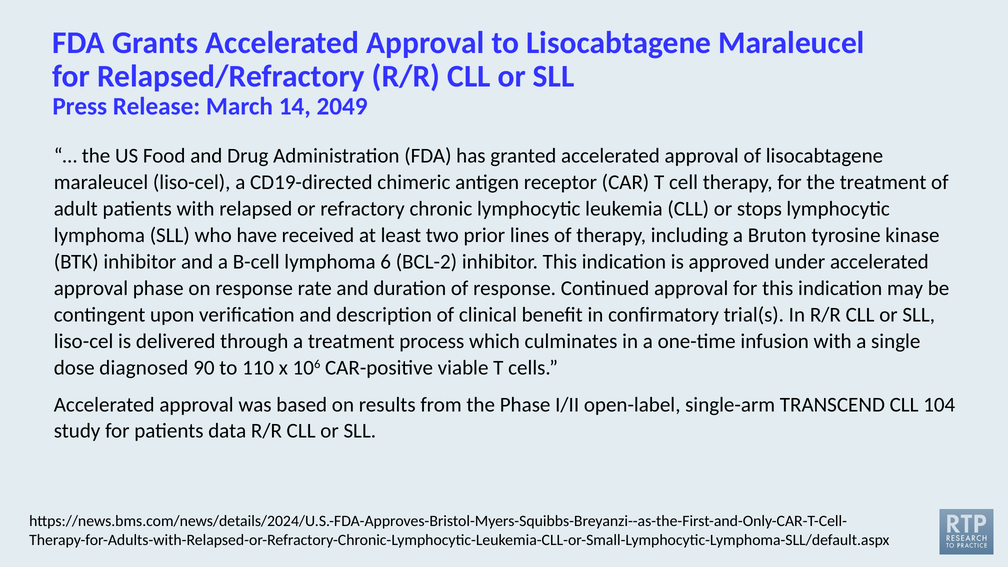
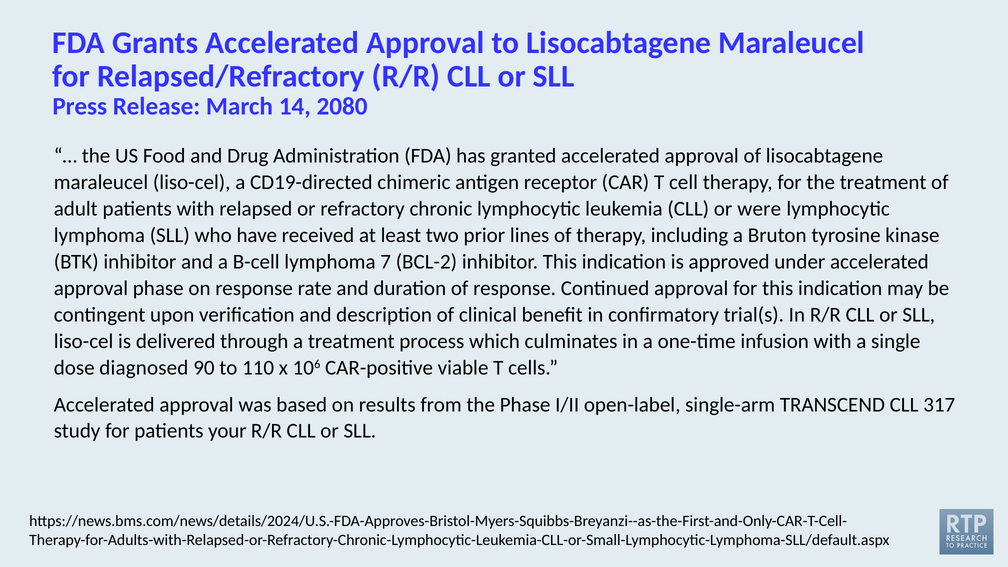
2049: 2049 -> 2080 (342, 106)
stops: stops -> were (759, 209)
6: 6 -> 7 (386, 262)
104: 104 -> 317 (939, 405)
data: data -> your (227, 431)
